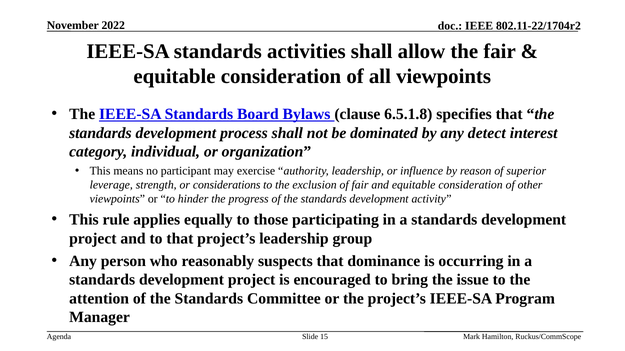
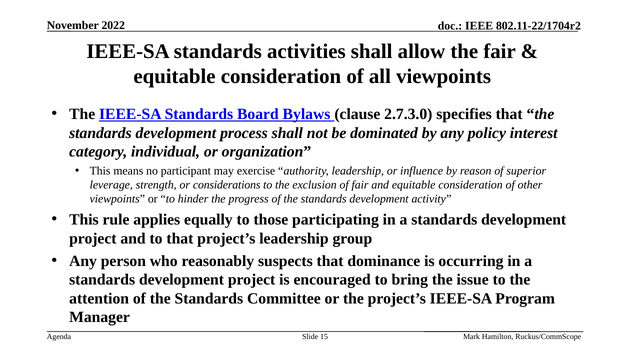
6.5.1.8: 6.5.1.8 -> 2.7.3.0 (408, 114)
detect: detect -> policy (487, 133)
